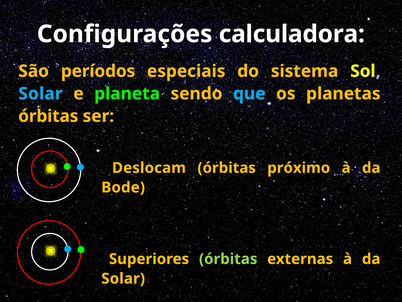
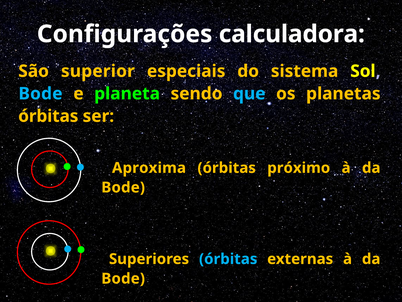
períodos: períodos -> superior (98, 71)
Solar: Solar -> Bode (40, 94)
Deslocam: Deslocam -> Aproxima (149, 168)
órbitas colour: light green -> light blue (228, 259)
Solar: Solar -> Bode (123, 278)
